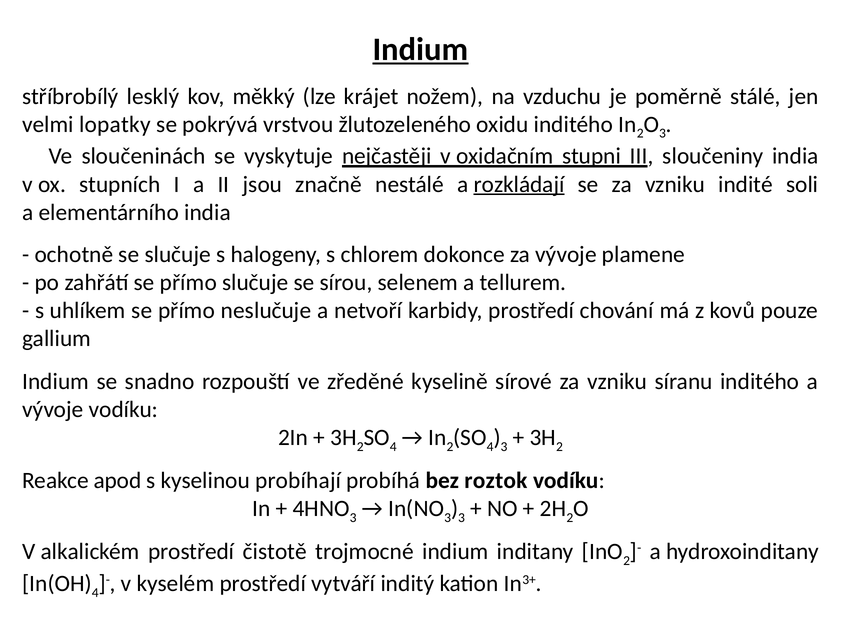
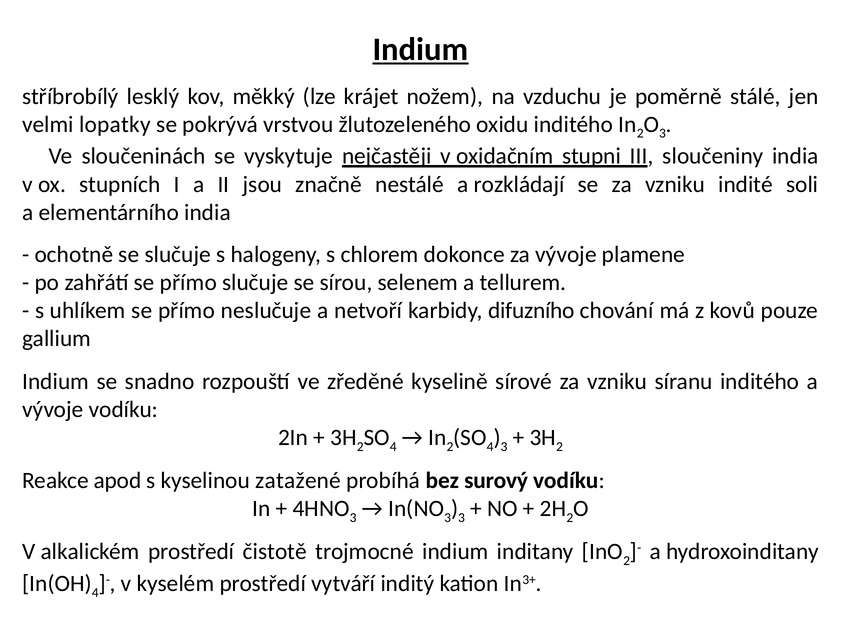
rozkládají underline: present -> none (519, 184)
karbidy prostředí: prostředí -> difuzního (531, 310)
probíhají: probíhají -> zatažené (298, 480)
roztok: roztok -> surový (496, 480)
